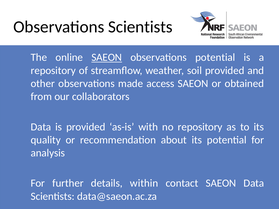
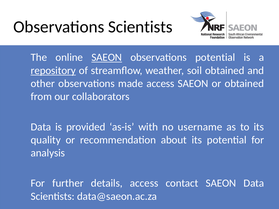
repository underline: none -> present (53, 71)
soil provided: provided -> obtained (225, 71)
no repository: repository -> username (200, 127)
details within: within -> access (144, 183)
